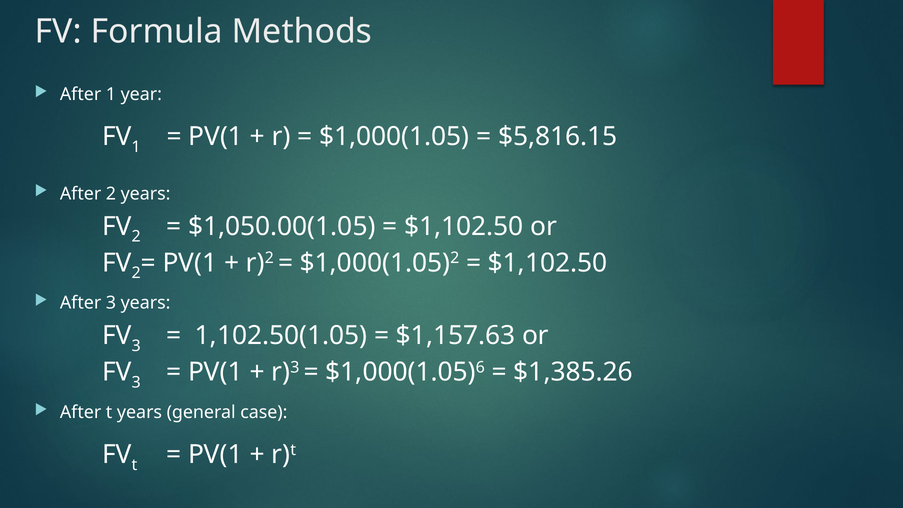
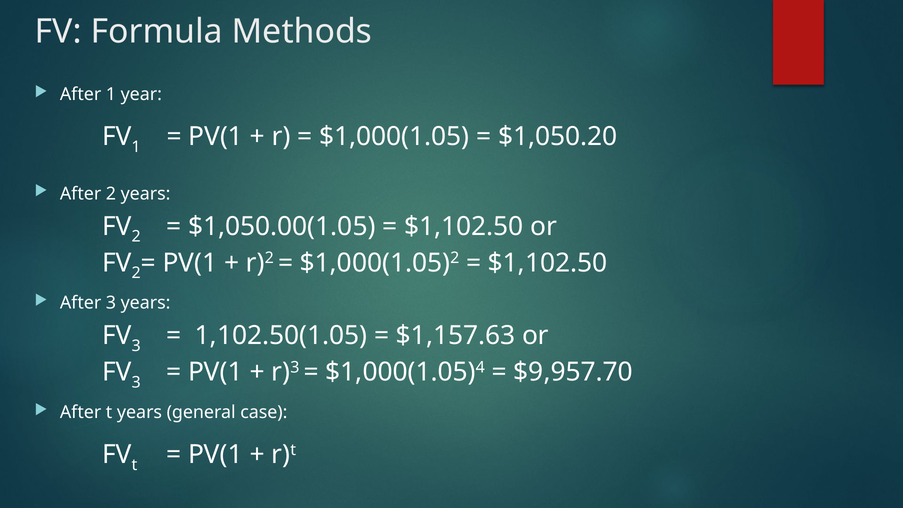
$5,816.15: $5,816.15 -> $1,050.20 (558, 137)
6: 6 -> 4 (480, 368)
$1,385.26: $1,385.26 -> $9,957.70 (573, 372)
